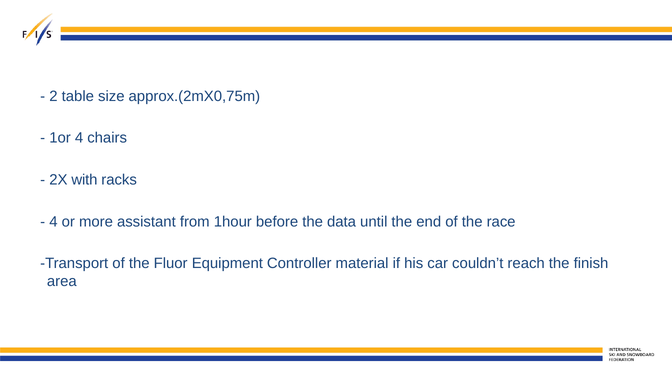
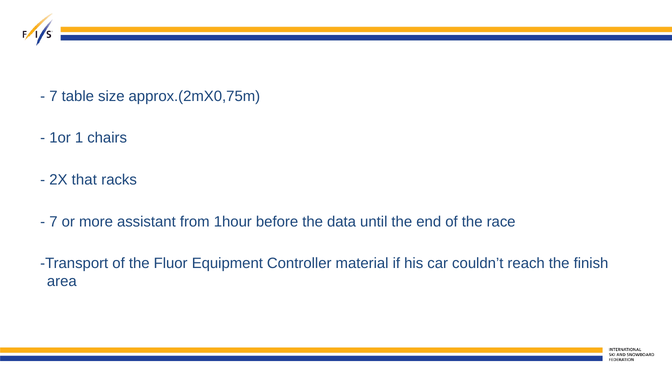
2: 2 -> 7 (53, 96)
1or 4: 4 -> 1 (79, 138)
with: with -> that (84, 180)
4: 4 -> 7 (53, 222)
